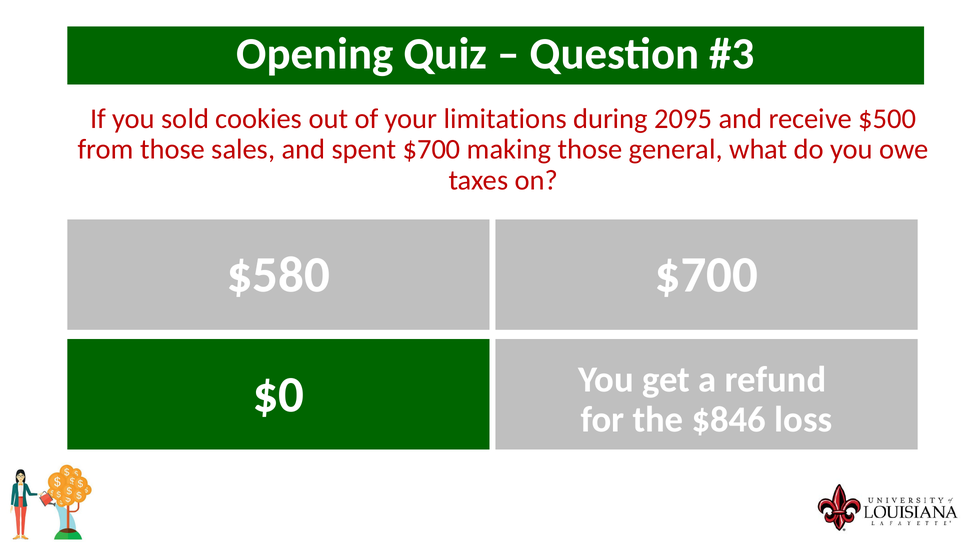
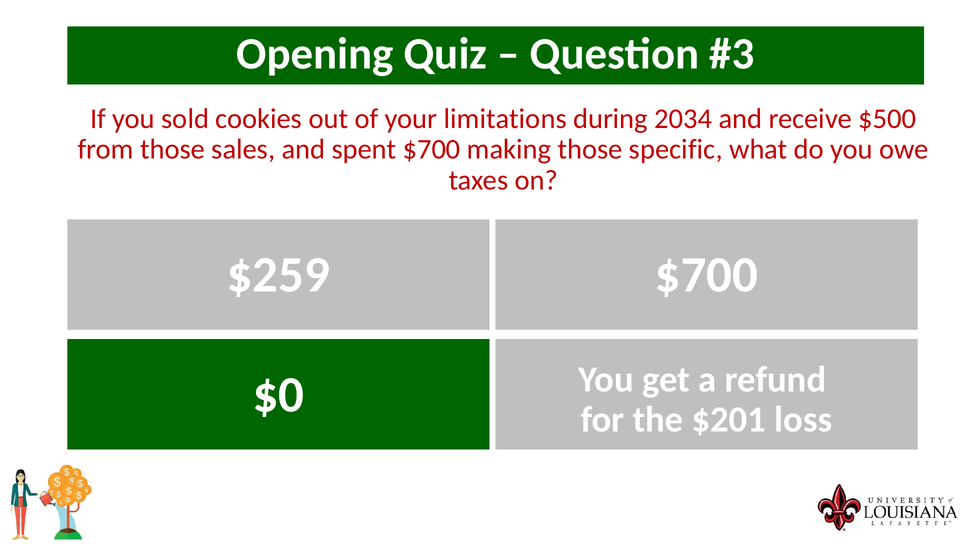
2095: 2095 -> 2034 (683, 119)
general: general -> specific (676, 149)
$580: $580 -> $259 (278, 275)
$846: $846 -> $201 (729, 419)
